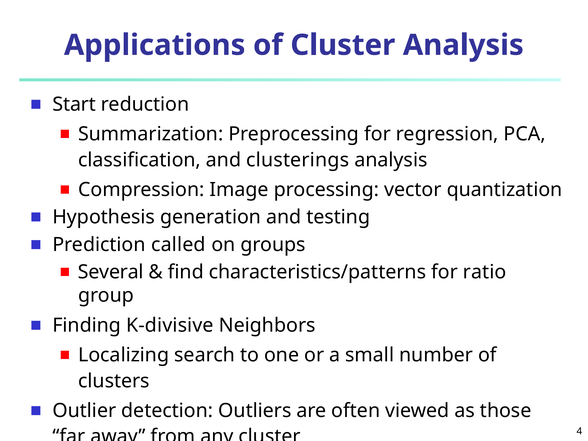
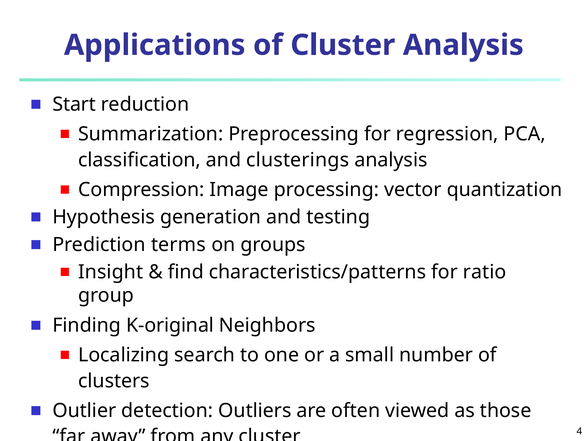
called: called -> terms (178, 245)
Several: Several -> Insight (111, 272)
K-divisive: K-divisive -> K-original (170, 325)
